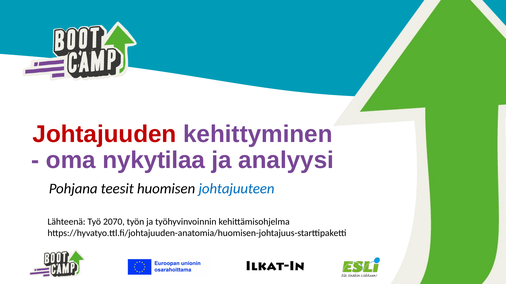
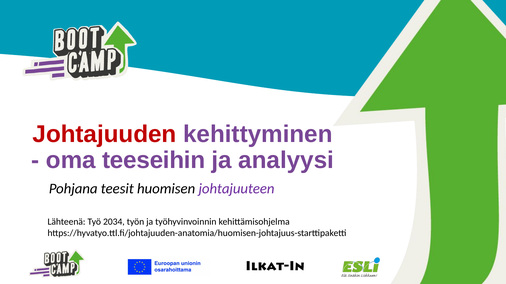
nykytilaa: nykytilaa -> teeseihin (154, 161)
johtajuuteen colour: blue -> purple (236, 189)
2070: 2070 -> 2034 (114, 222)
